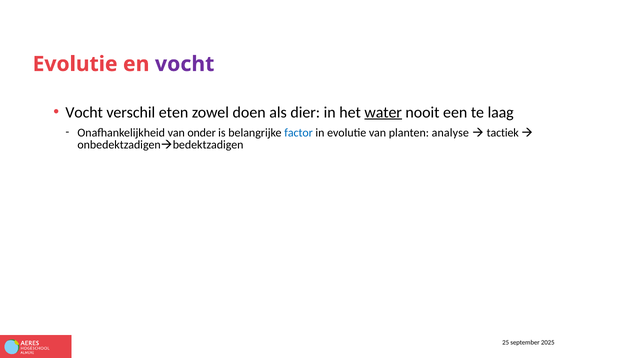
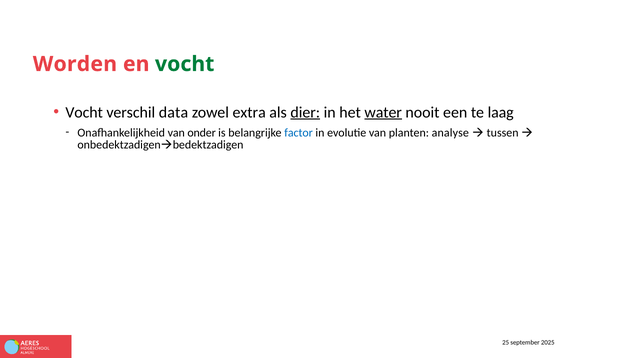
Evolutie: Evolutie -> Worden (75, 64)
vocht colour: purple -> green (185, 64)
eten: eten -> data (173, 112)
doen: doen -> extra (249, 112)
dier underline: none -> present (305, 112)
tactiek: tactiek -> tussen (503, 133)
